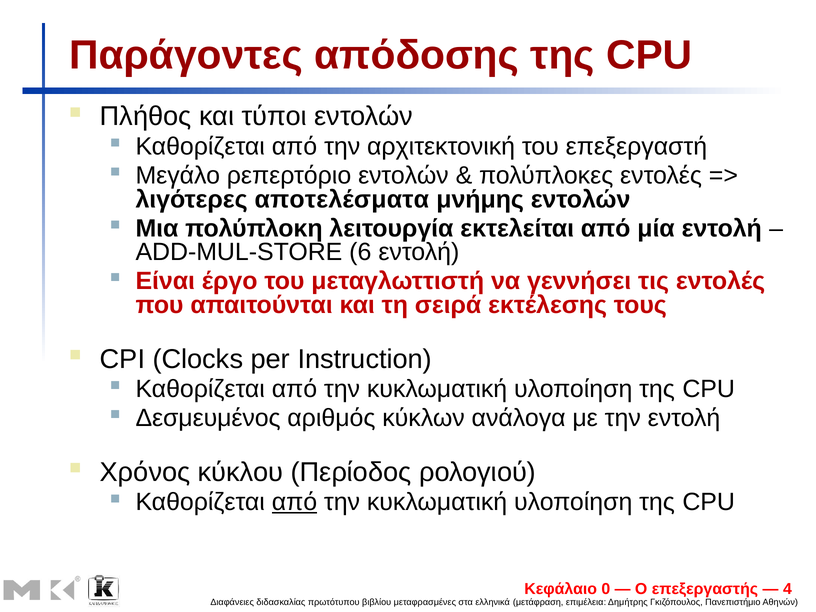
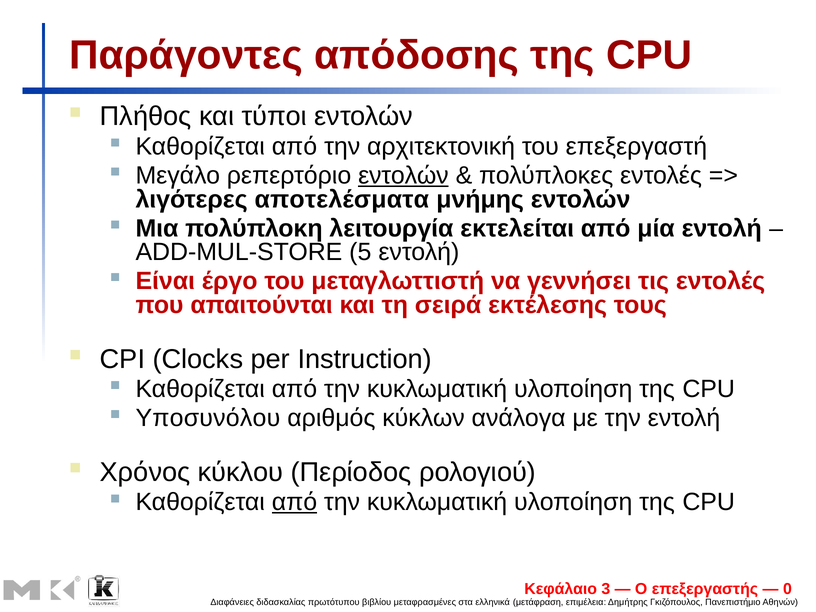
εντολών underline: none -> present (403, 175)
6: 6 -> 5 (360, 252)
Δεσμευμένος: Δεσμευμένος -> Υποσυνόλου (208, 418)
0: 0 -> 3 (606, 589)
4: 4 -> 0 (787, 589)
